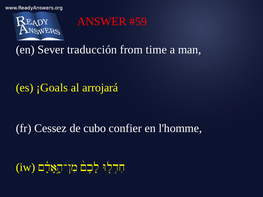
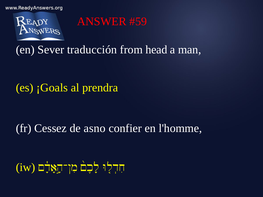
time: time -> head (156, 50)
arrojará: arrojará -> prendra (100, 88)
cubo: cubo -> asno (95, 128)
